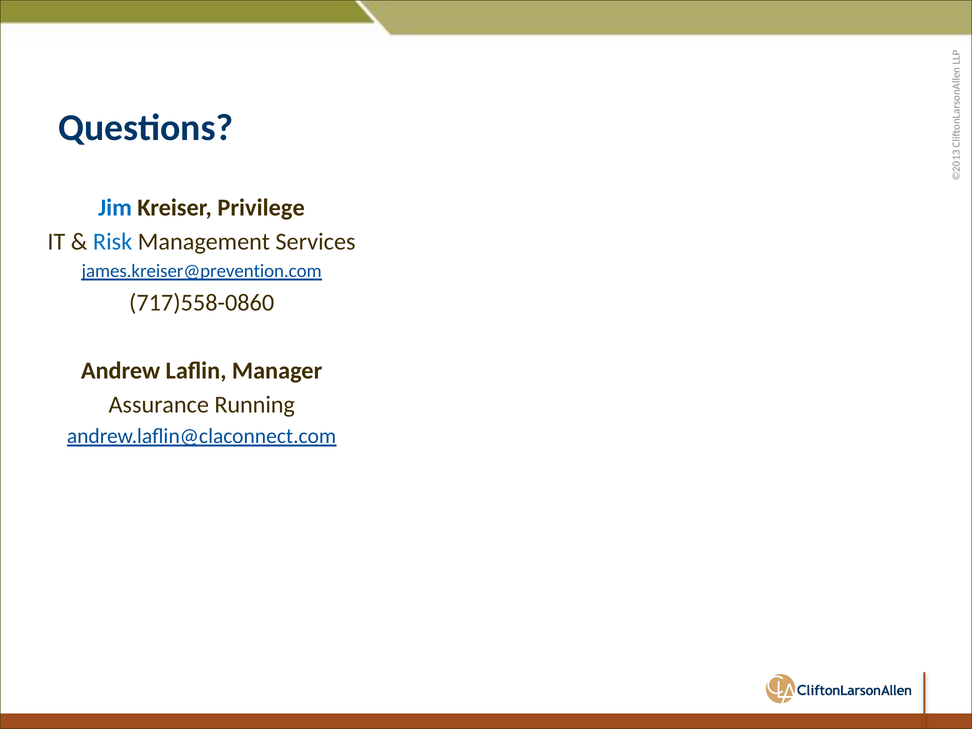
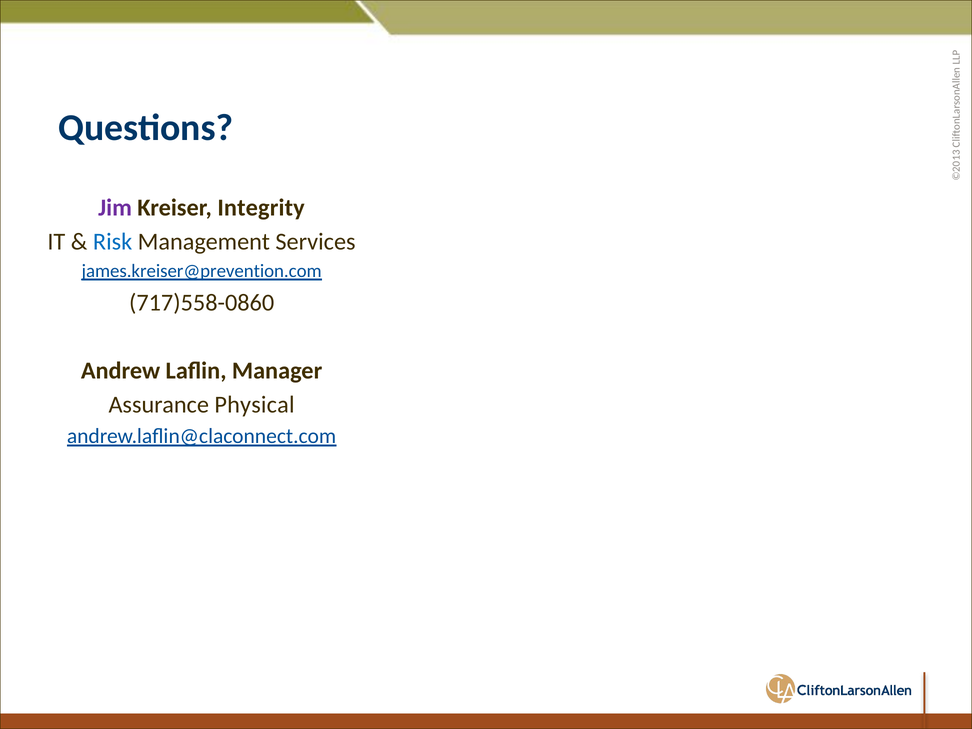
Jim colour: blue -> purple (115, 208)
Privilege: Privilege -> Integrity (261, 208)
Running: Running -> Physical (254, 405)
